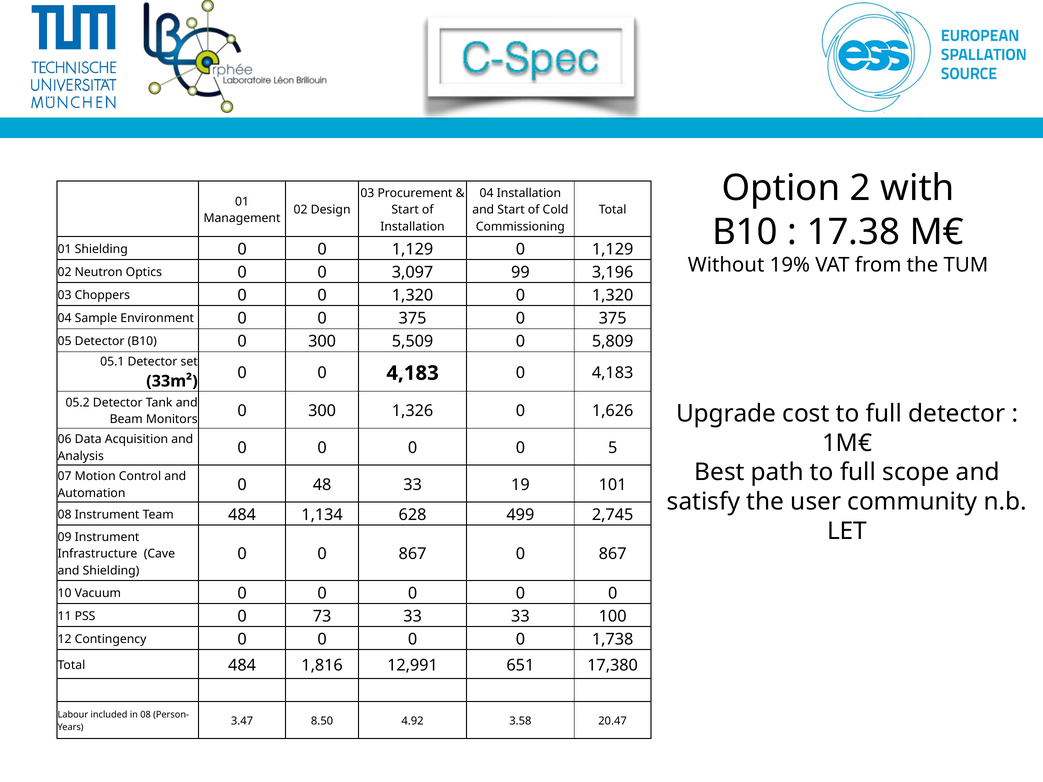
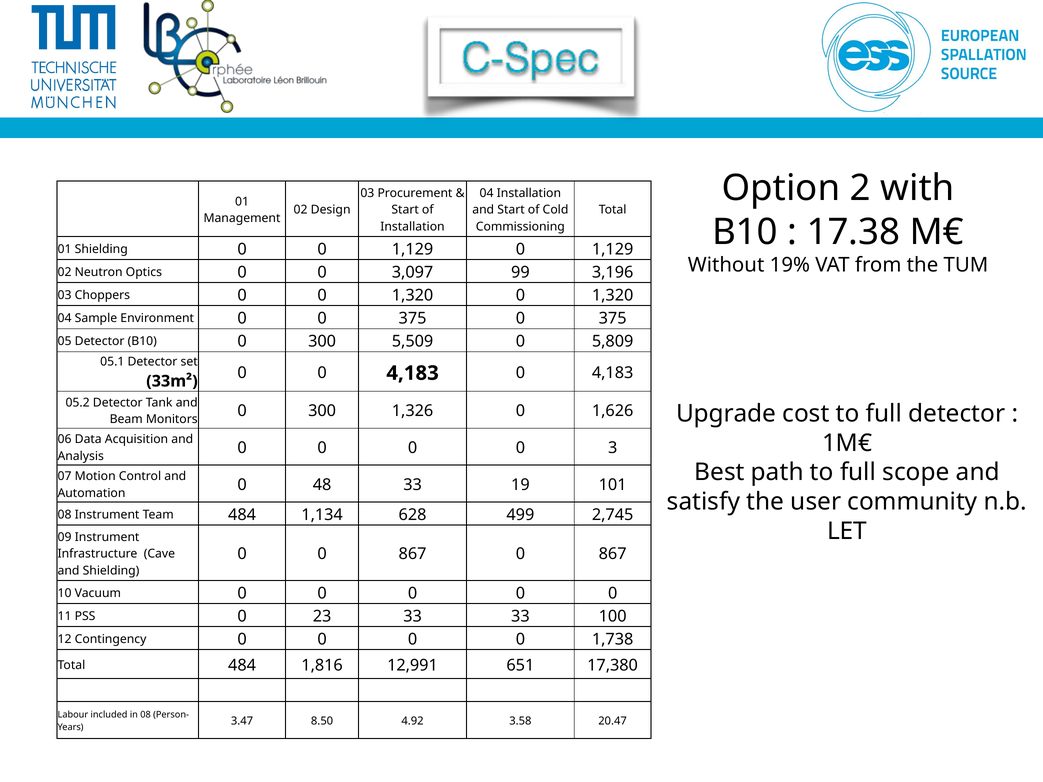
5: 5 -> 3 (613, 448)
73: 73 -> 23 (322, 617)
